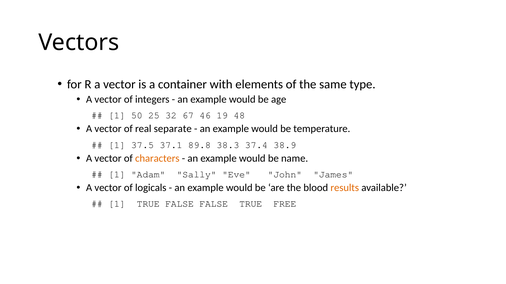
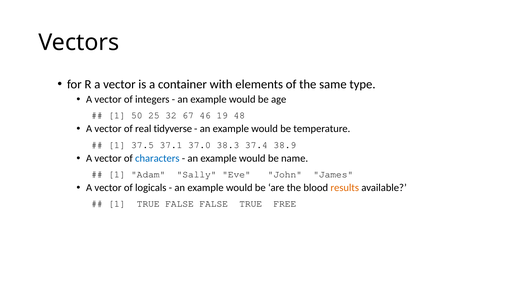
separate: separate -> tidyverse (173, 129)
89.8: 89.8 -> 37.0 (199, 145)
characters colour: orange -> blue (157, 159)
